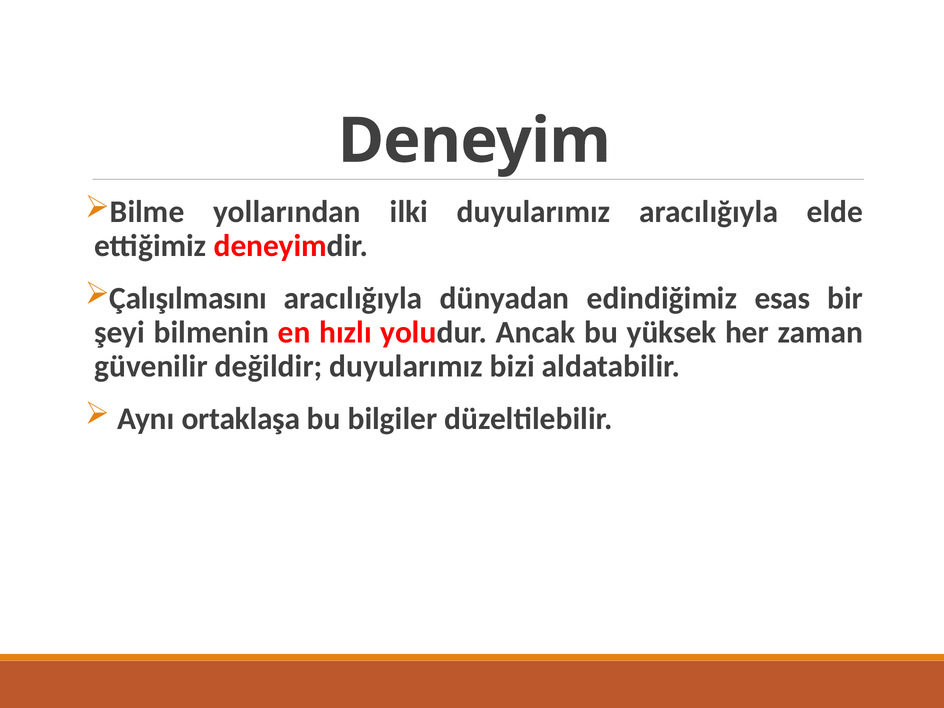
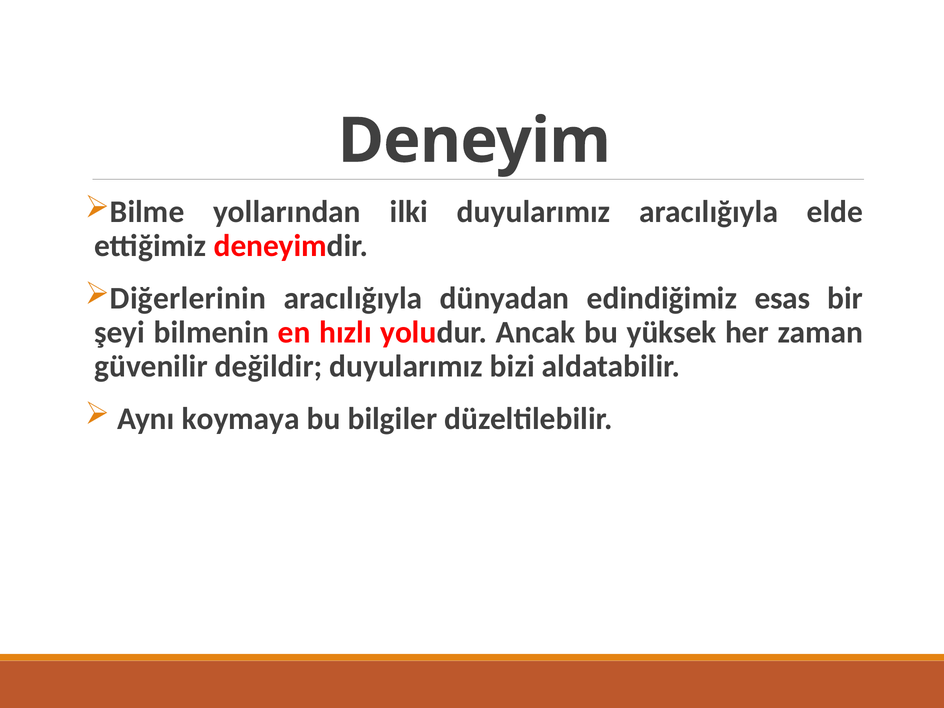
Çalışılmasını: Çalışılmasını -> Diğerlerinin (188, 298)
ortaklaşa: ortaklaşa -> koymaya (241, 419)
